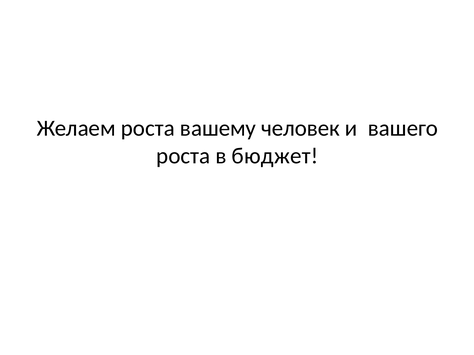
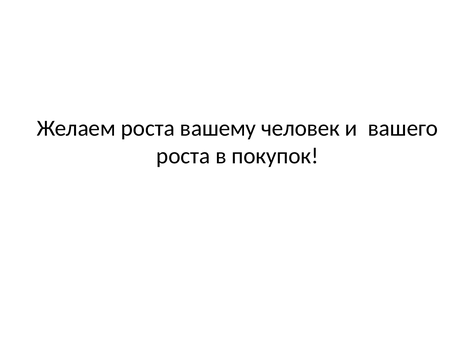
бюджет: бюджет -> покупок (275, 156)
